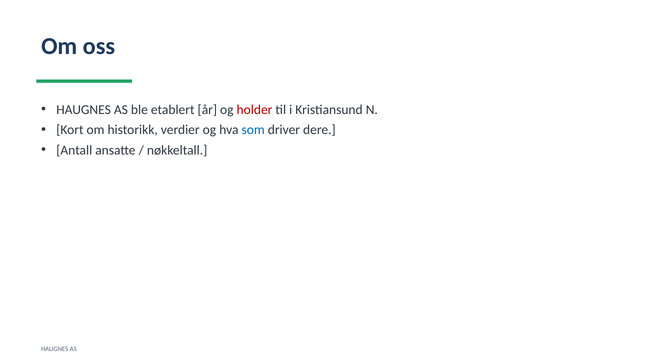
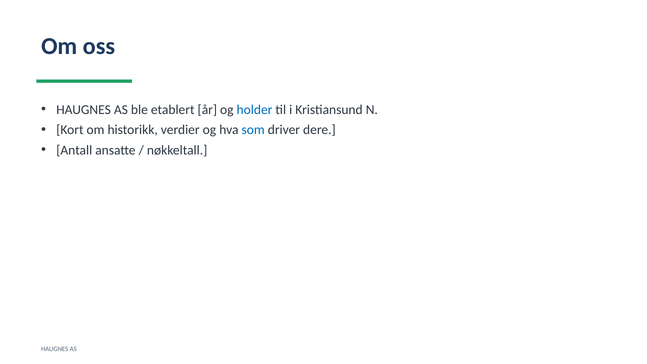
holder colour: red -> blue (255, 110)
